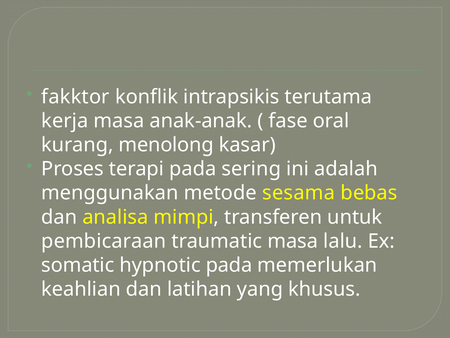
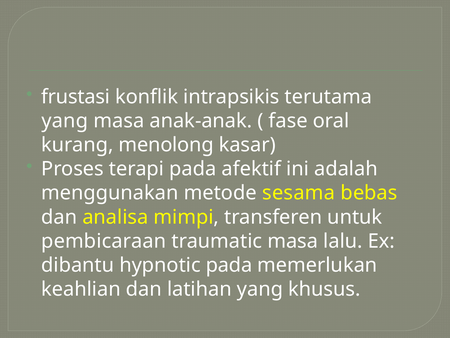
fakktor: fakktor -> frustasi (76, 97)
kerja: kerja -> yang (65, 121)
sering: sering -> afektif (251, 169)
somatic: somatic -> dibantu (78, 265)
